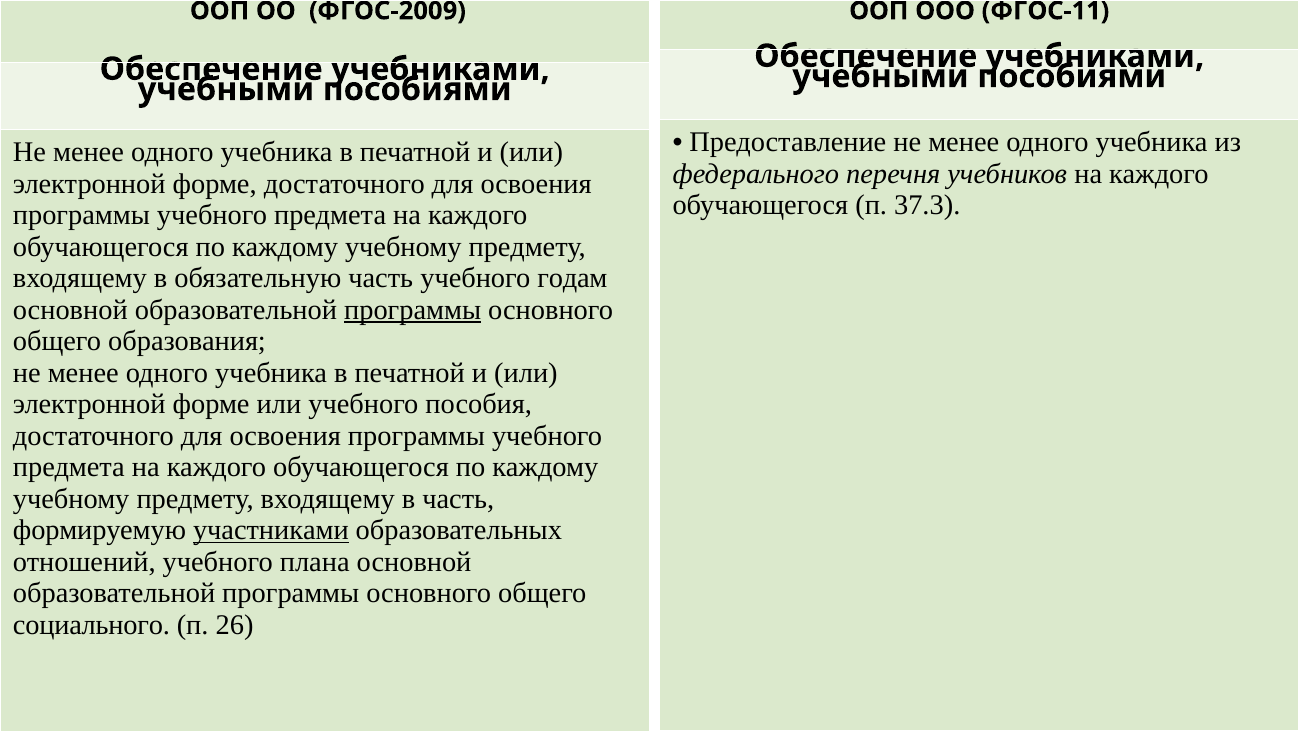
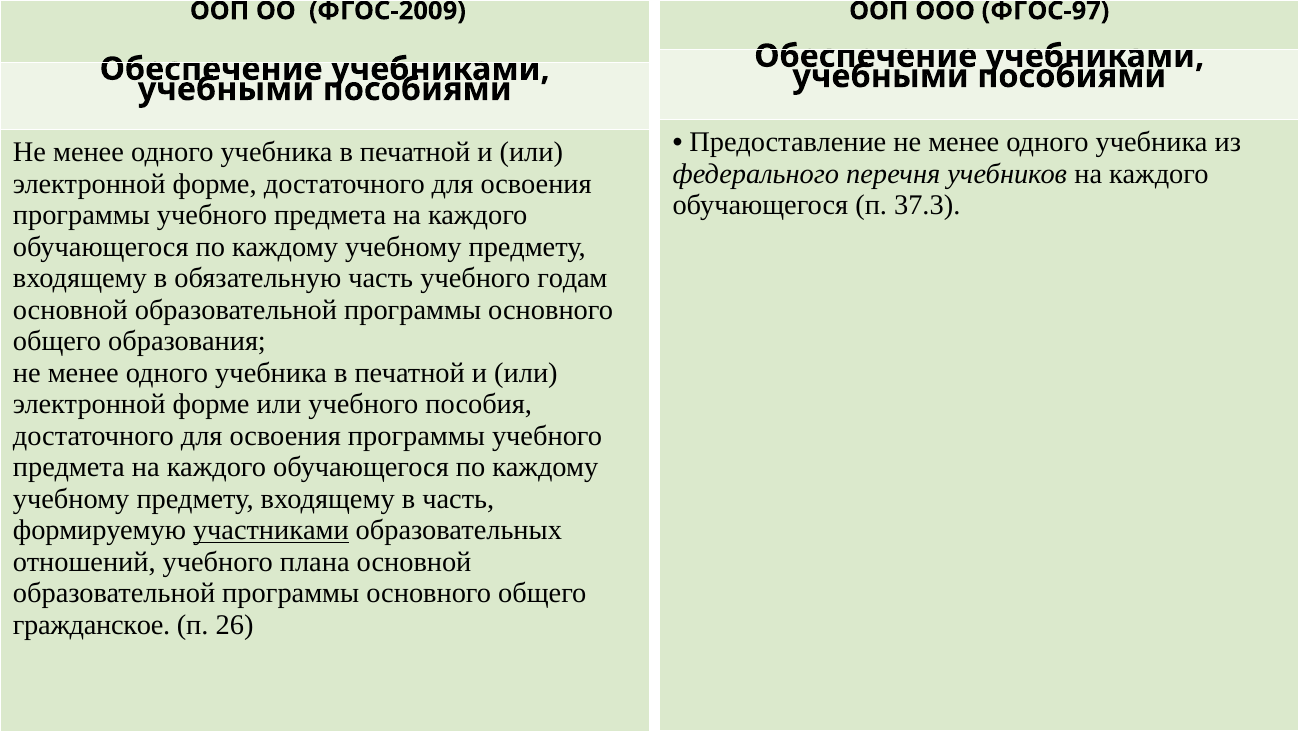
ФГОС-11: ФГОС-11 -> ФГОС-97 (1045, 11)
программы underline: present -> none (413, 310)
социального: социального -> гражданское (92, 624)
